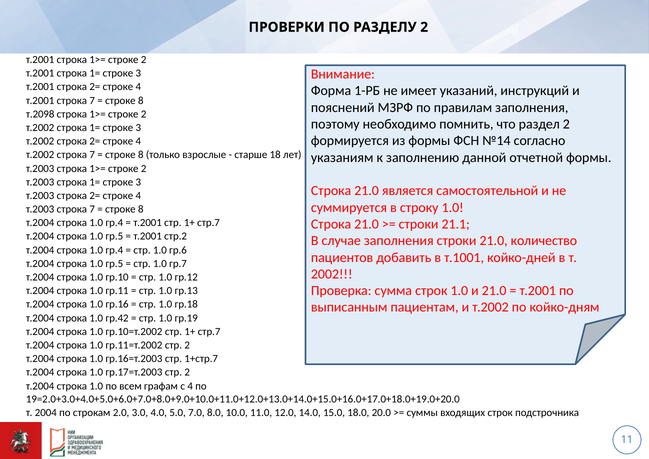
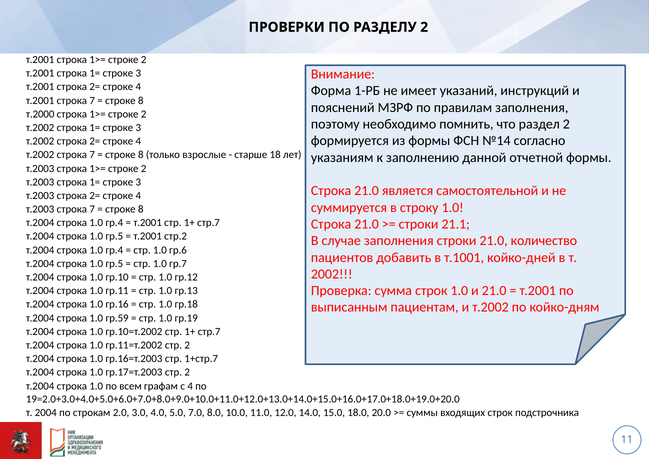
т.2098: т.2098 -> т.2000 (40, 114)
гр.42: гр.42 -> гр.59 (117, 318)
